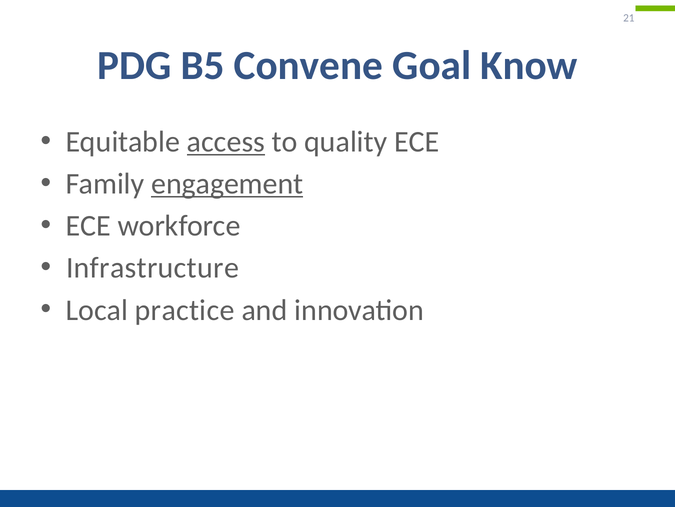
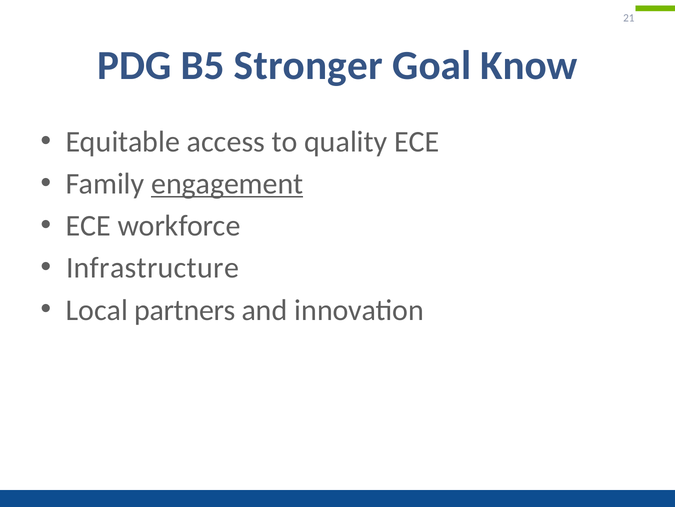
Convene: Convene -> Stronger (308, 65)
access underline: present -> none (226, 142)
practice: practice -> partners (185, 310)
